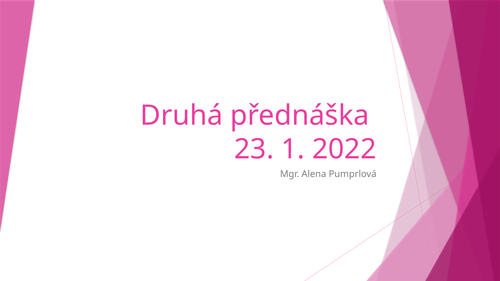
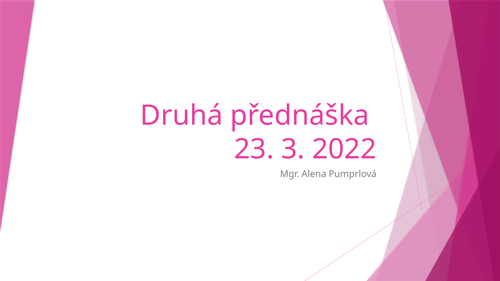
1: 1 -> 3 (293, 149)
